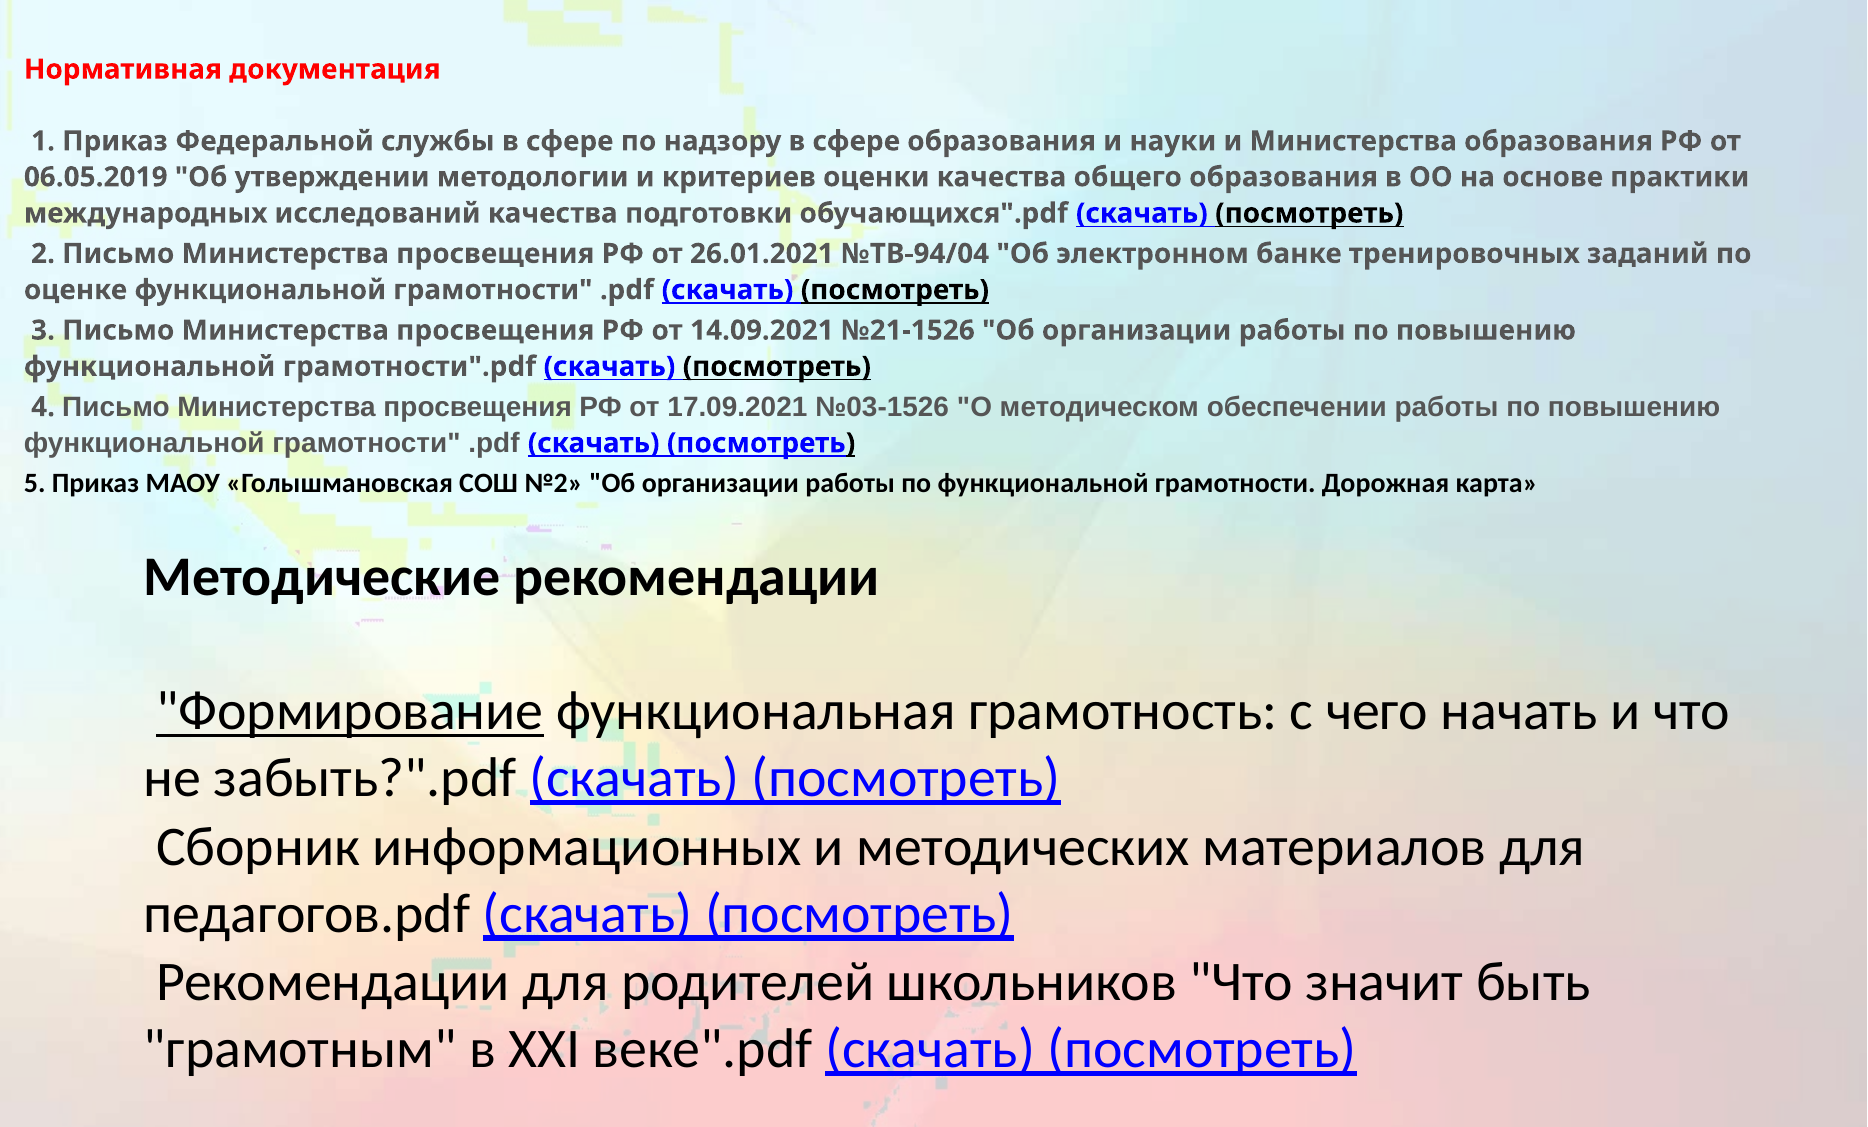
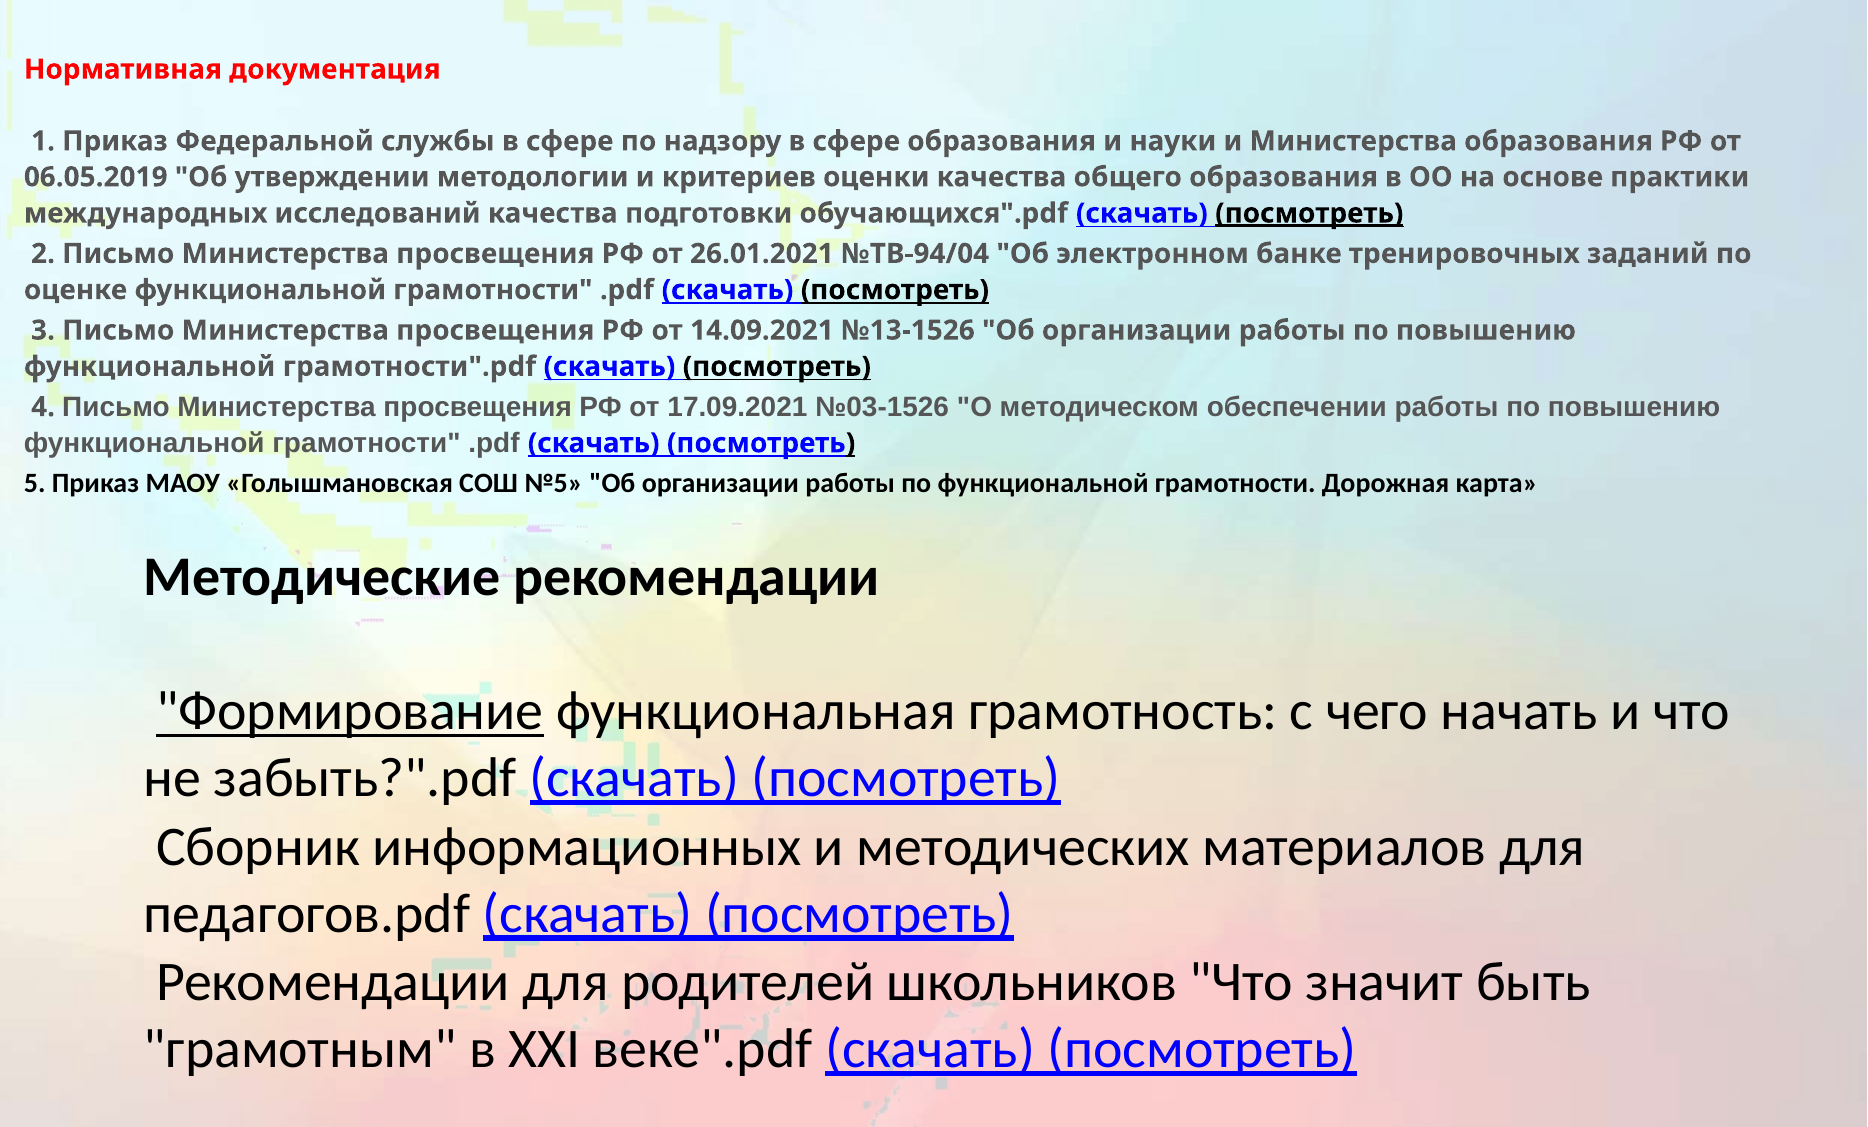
посмотреть underline: none -> present (1309, 213)
№21-1526: №21-1526 -> №13-1526 (908, 330)
№2: №2 -> №5 (554, 483)
